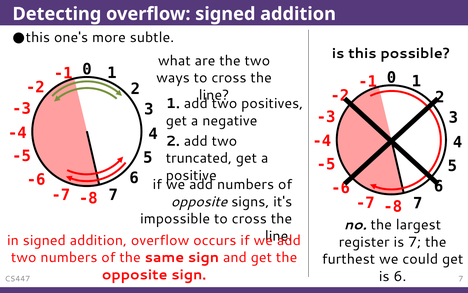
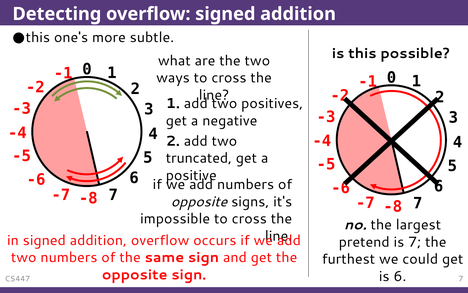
register: register -> pretend (364, 242)
